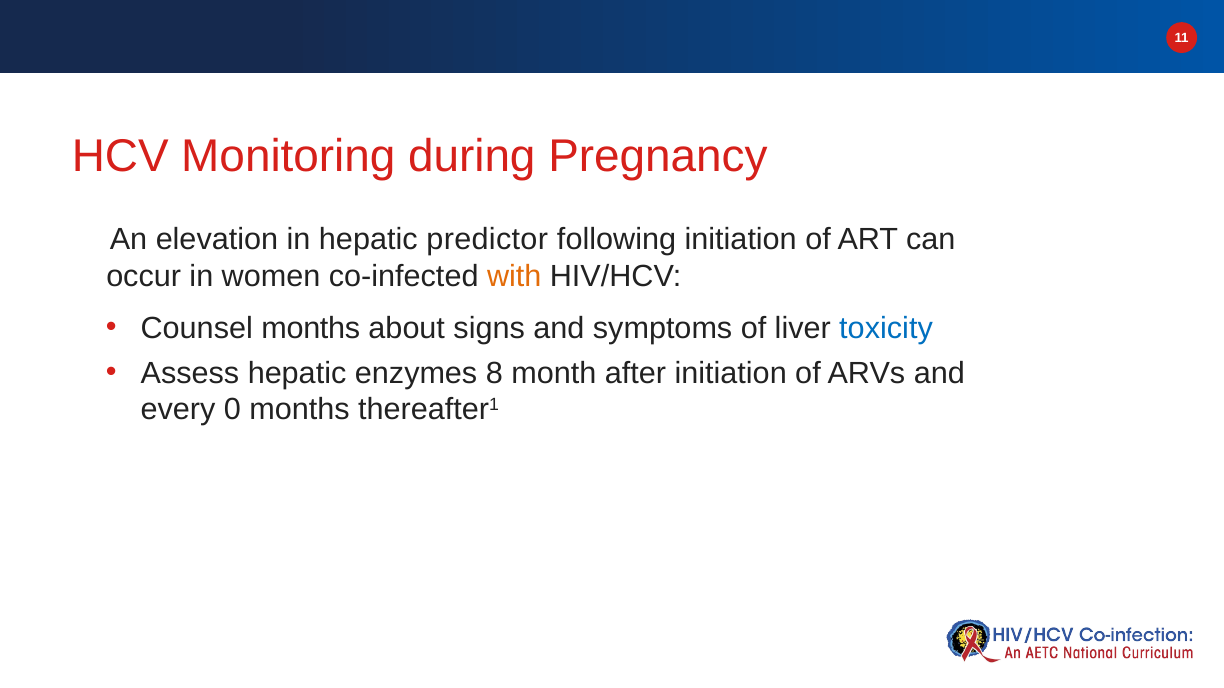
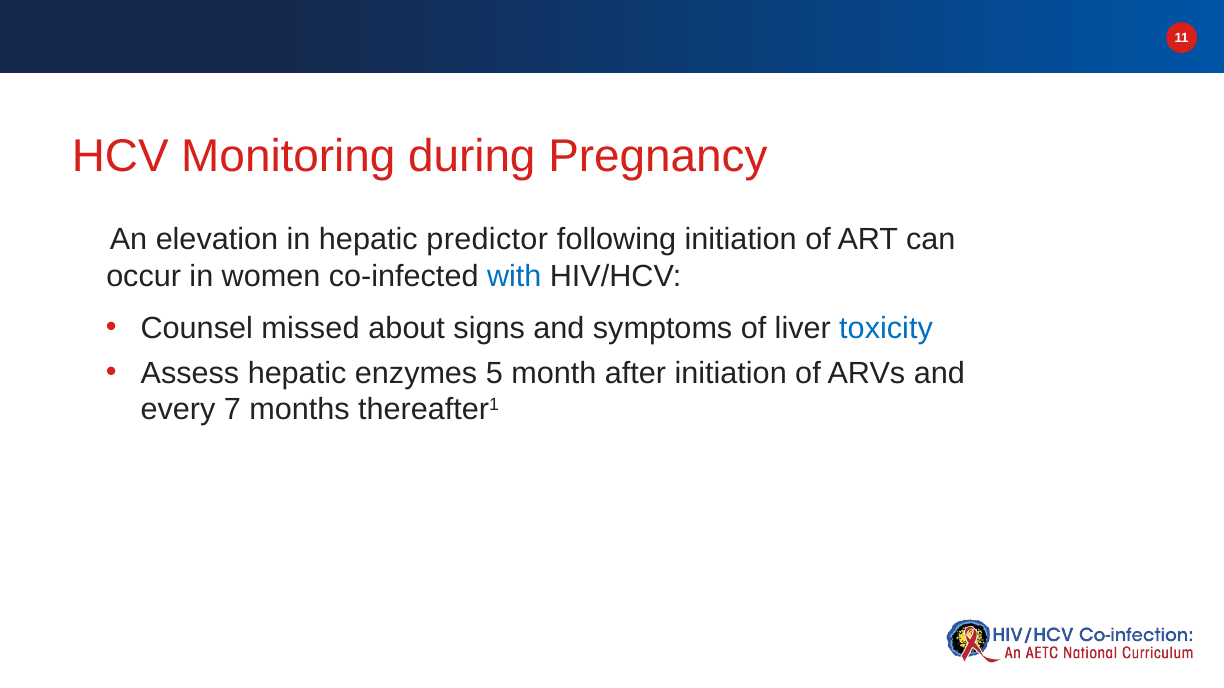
with colour: orange -> blue (514, 277)
Counsel months: months -> missed (310, 329)
8: 8 -> 5 (494, 373)
0: 0 -> 7 (232, 410)
